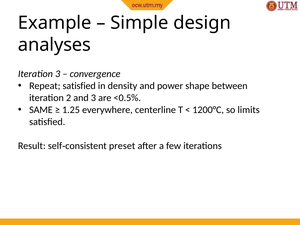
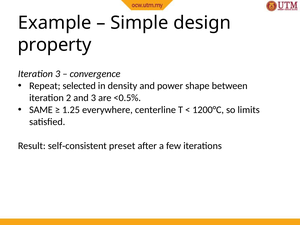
analyses: analyses -> property (54, 45)
Repeat satisfied: satisfied -> selected (79, 86)
